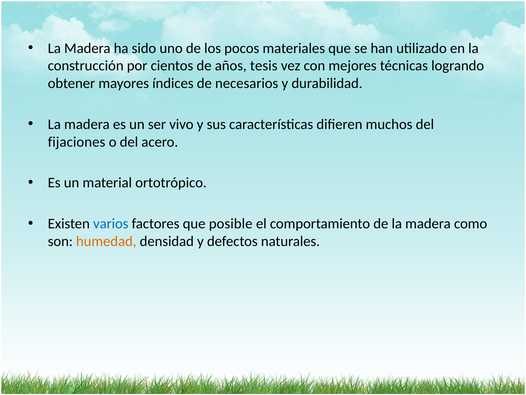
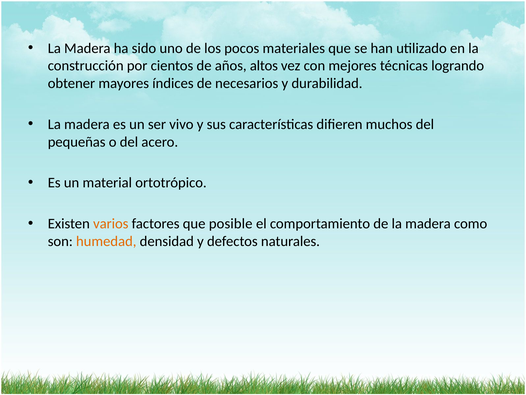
tesis: tesis -> altos (264, 66)
fijaciones: fijaciones -> pequeñas (77, 142)
varios colour: blue -> orange (111, 224)
